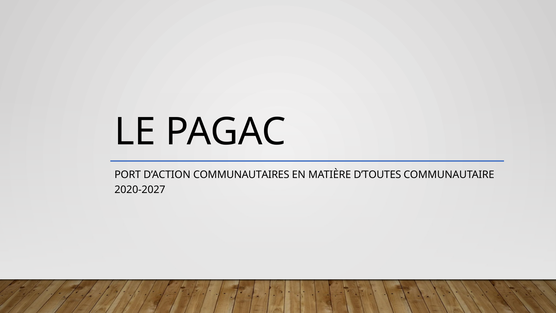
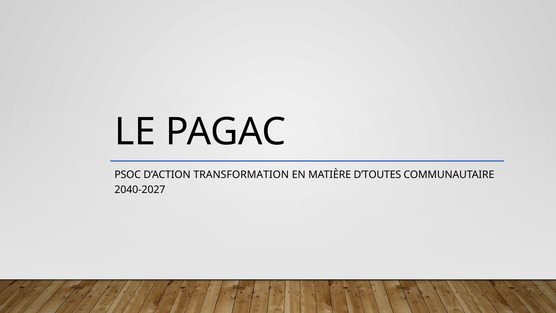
PORT: PORT -> PSOC (128, 175)
COMMUNAUTAIRES: COMMUNAUTAIRES -> TRANSFORMATION (241, 175)
2020-2027: 2020-2027 -> 2040-2027 (140, 190)
